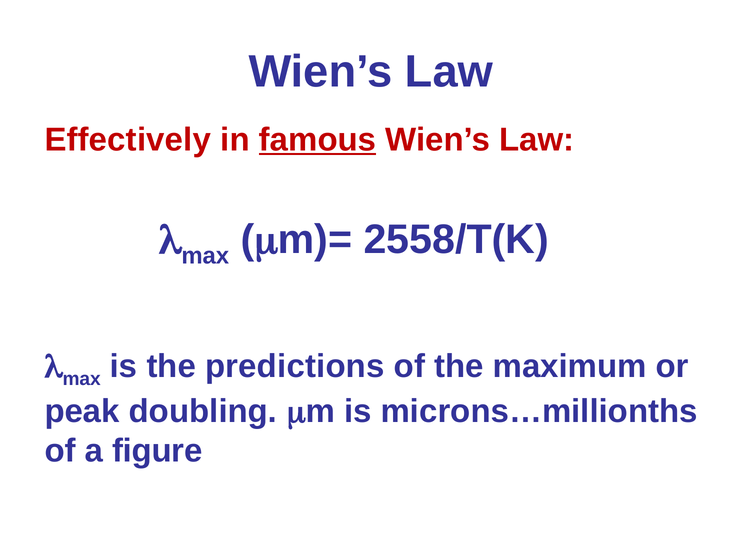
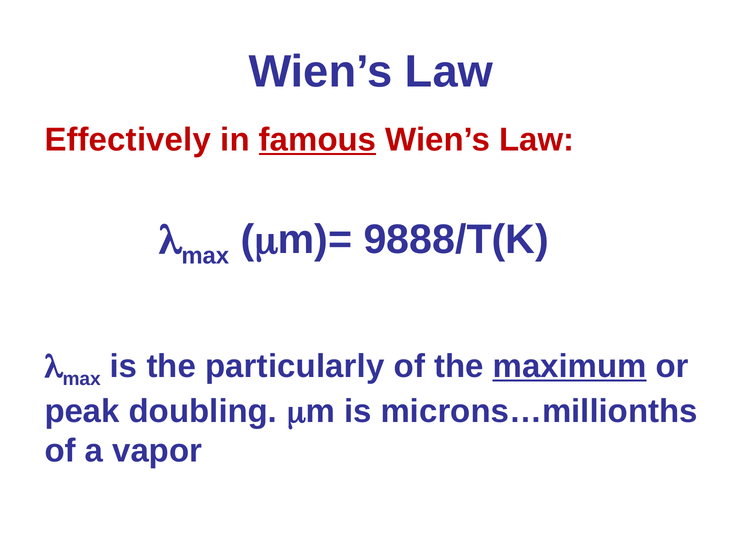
2558/T(K: 2558/T(K -> 9888/T(K (456, 239)
predictions: predictions -> particularly (295, 366)
maximum underline: none -> present (570, 366)
figure: figure -> vapor (157, 451)
